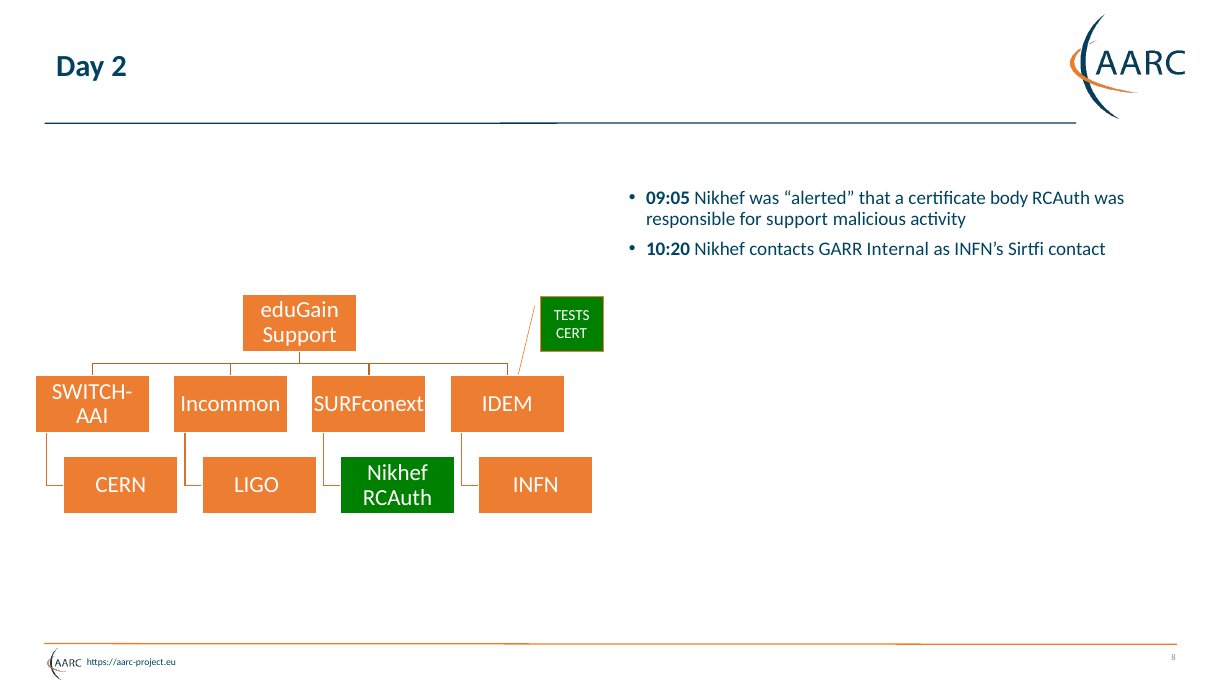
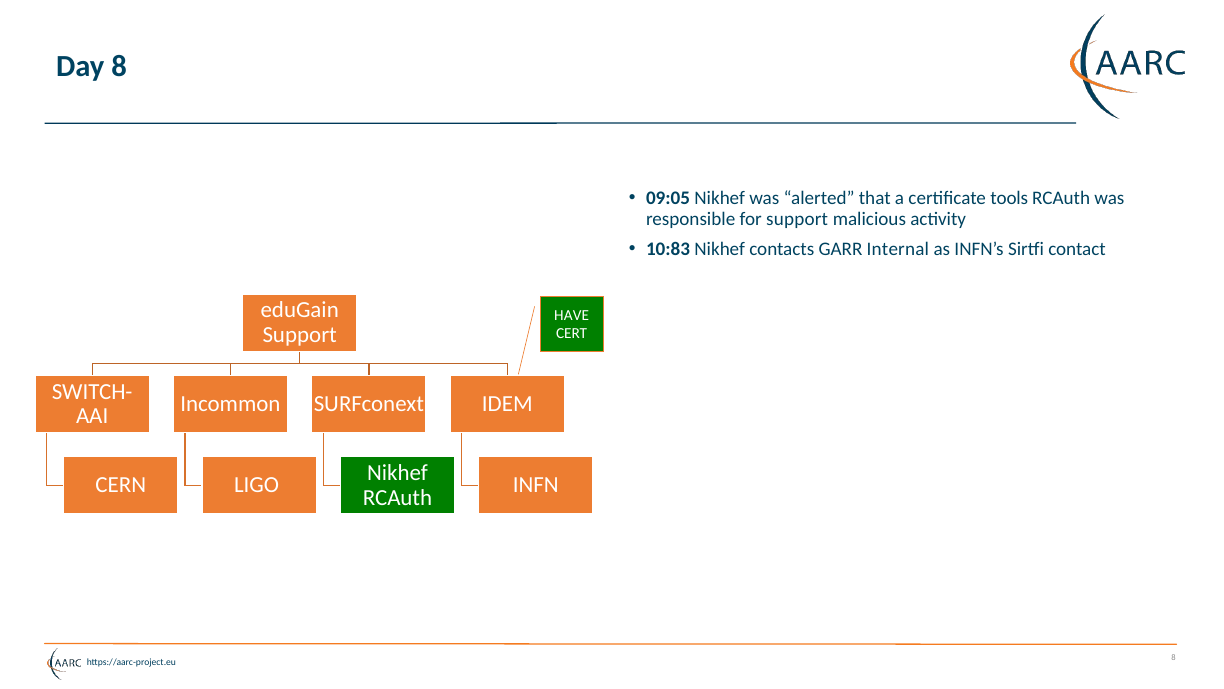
Day 2: 2 -> 8 (119, 67)
body: body -> tools (1009, 198)
10:20: 10:20 -> 10:83 (668, 249)
TESTS: TESTS -> HAVE (572, 315)
